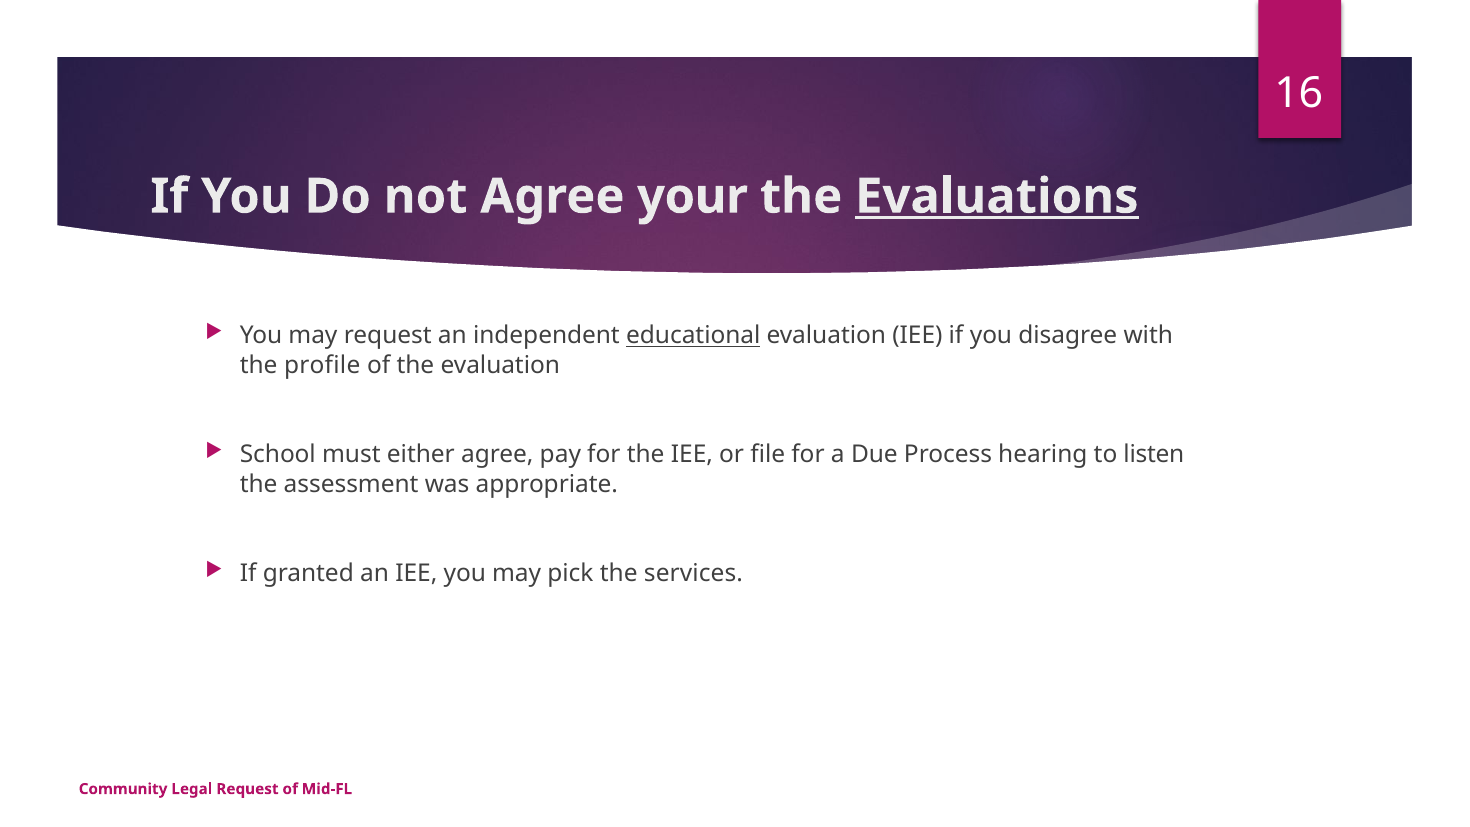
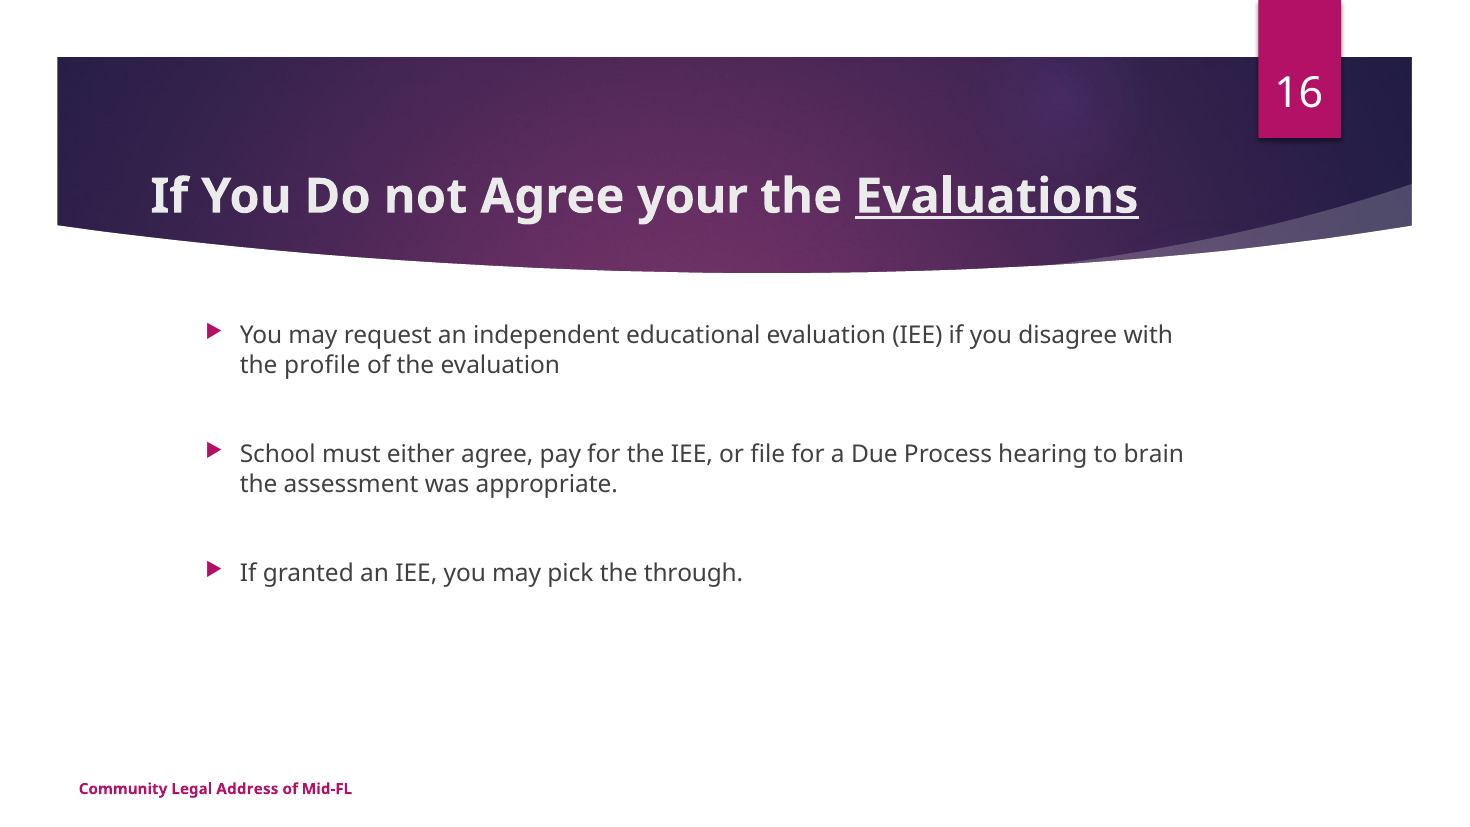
educational underline: present -> none (693, 336)
listen: listen -> brain (1154, 455)
services: services -> through (694, 573)
Legal Request: Request -> Address (247, 789)
